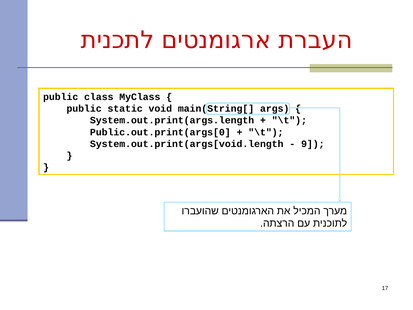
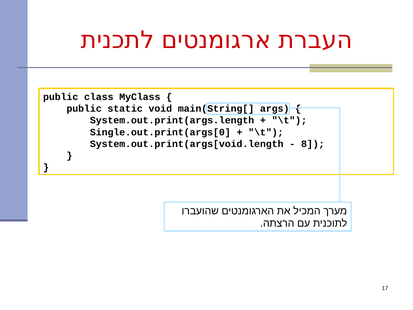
Public.out.print(args[0: Public.out.print(args[0 -> Single.out.print(args[0 (160, 132)
9: 9 -> 8 (313, 144)
